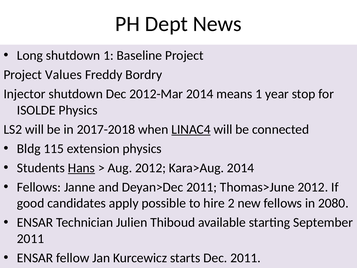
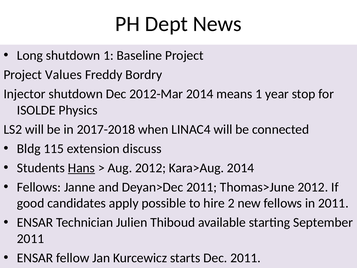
LINAC4 underline: present -> none (191, 129)
extension physics: physics -> discuss (142, 148)
in 2080: 2080 -> 2011 (333, 203)
